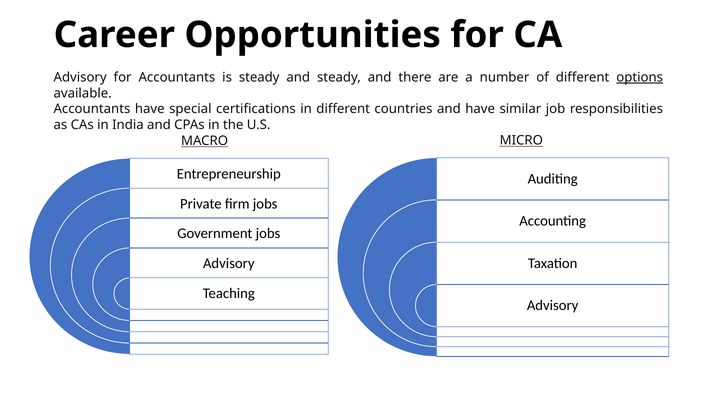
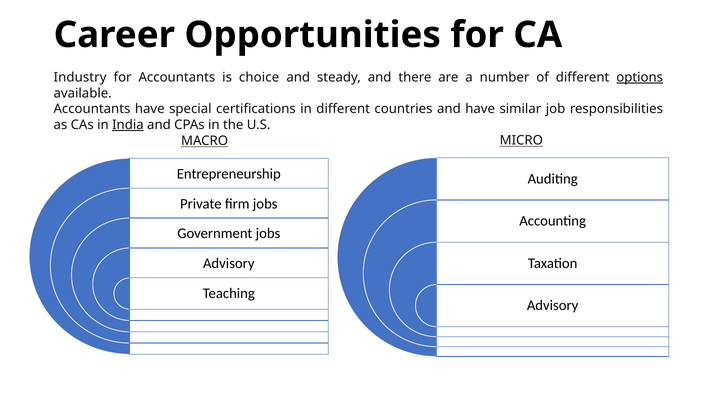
Advisory: Advisory -> Industry (80, 77)
is steady: steady -> choice (259, 77)
India underline: none -> present (128, 125)
